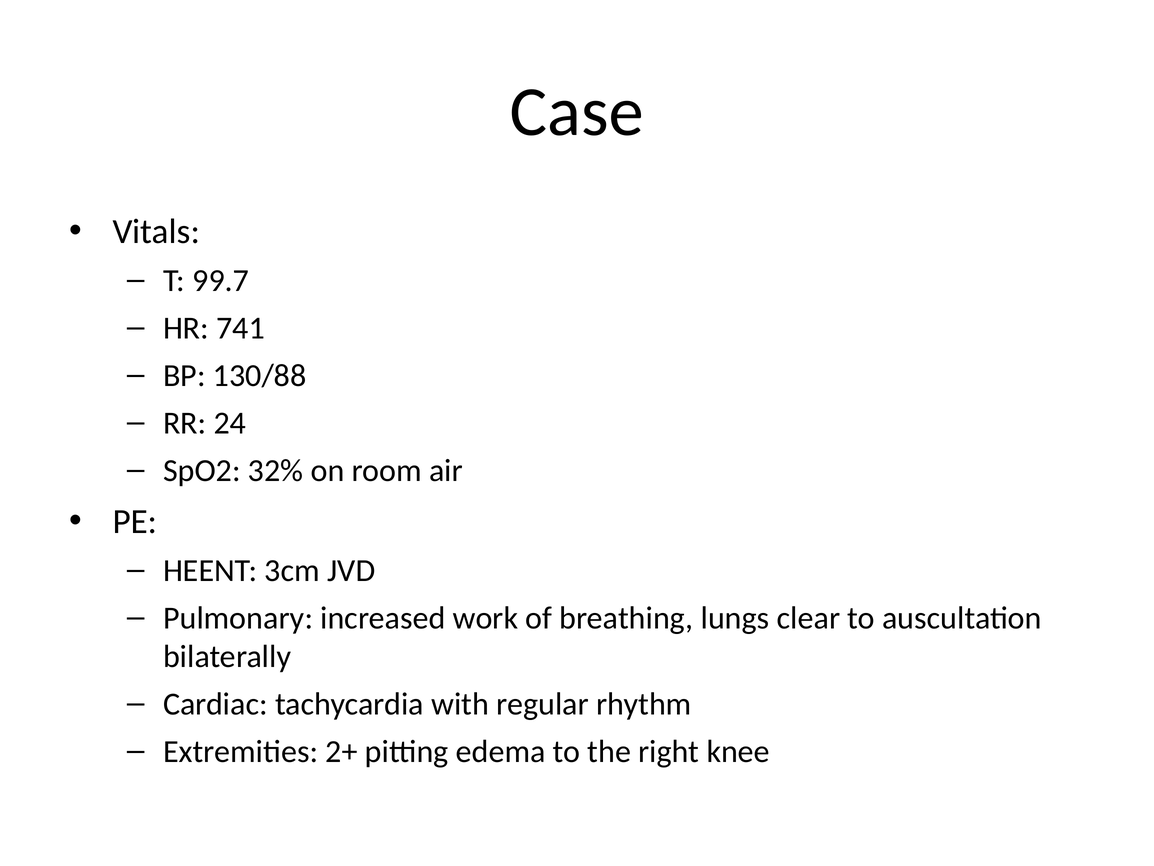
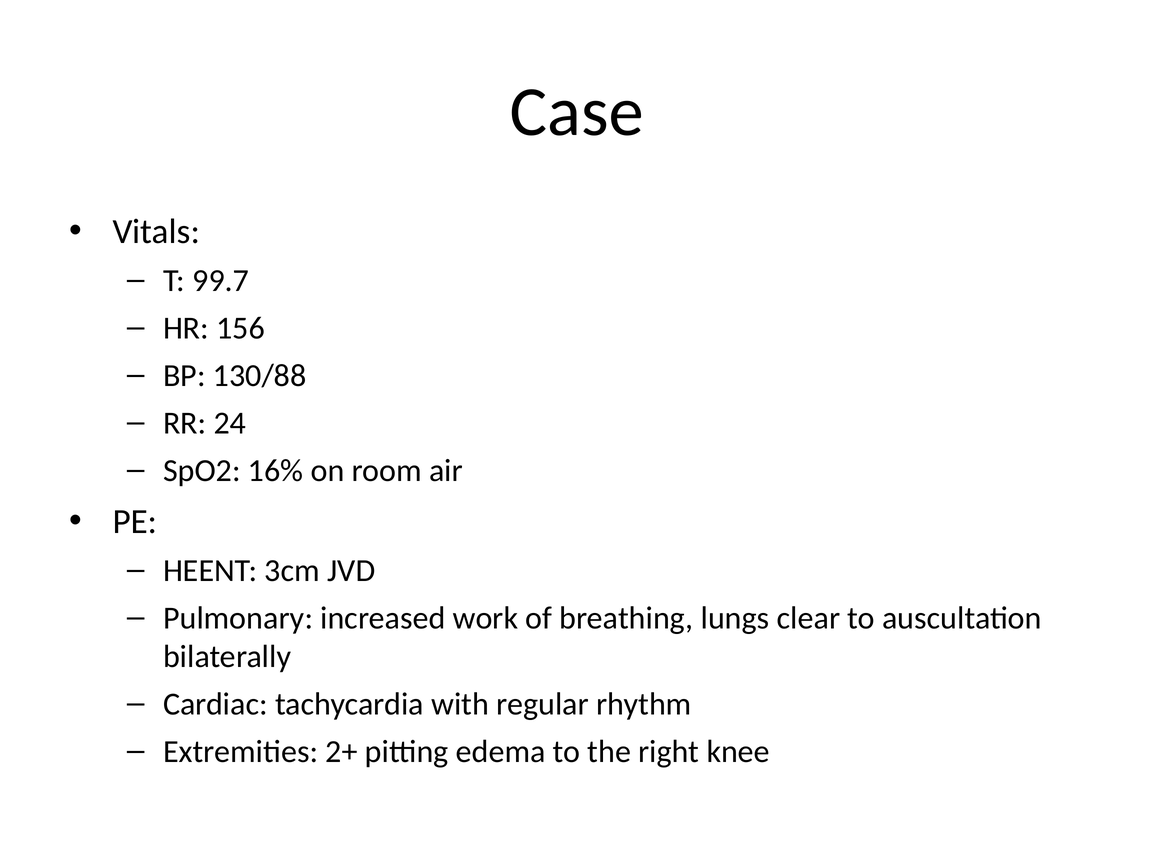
741: 741 -> 156 (241, 328)
32%: 32% -> 16% (276, 470)
